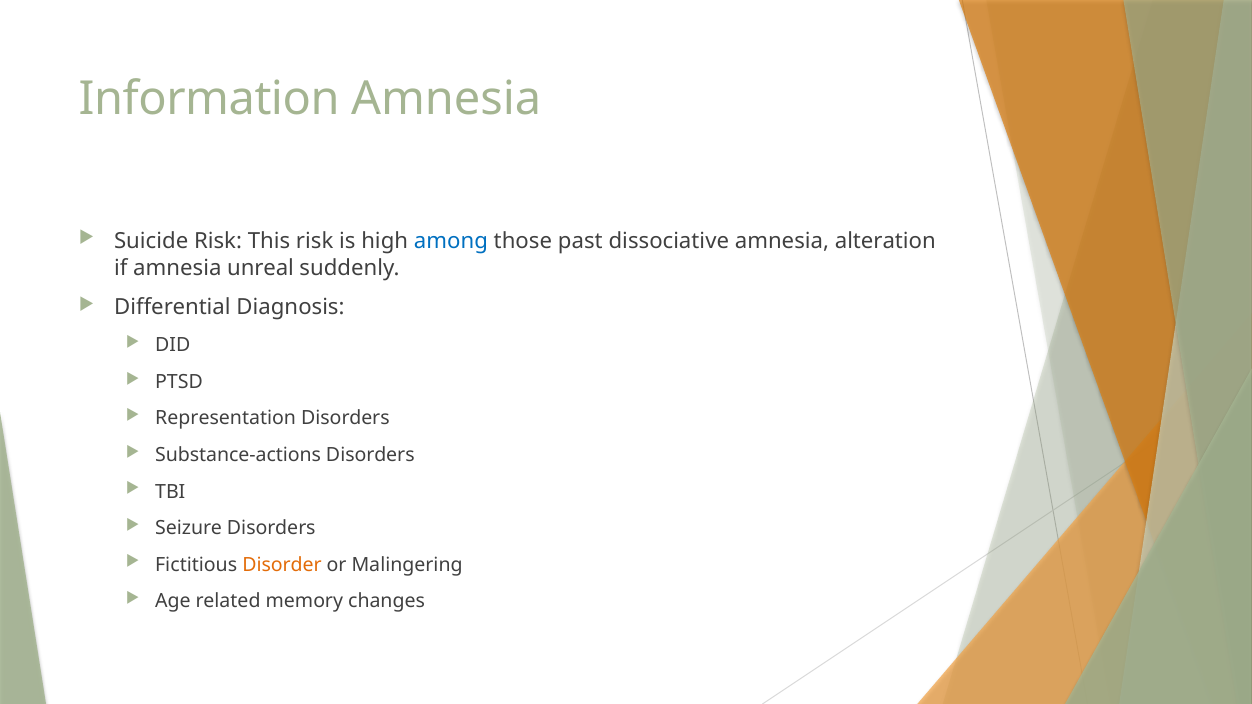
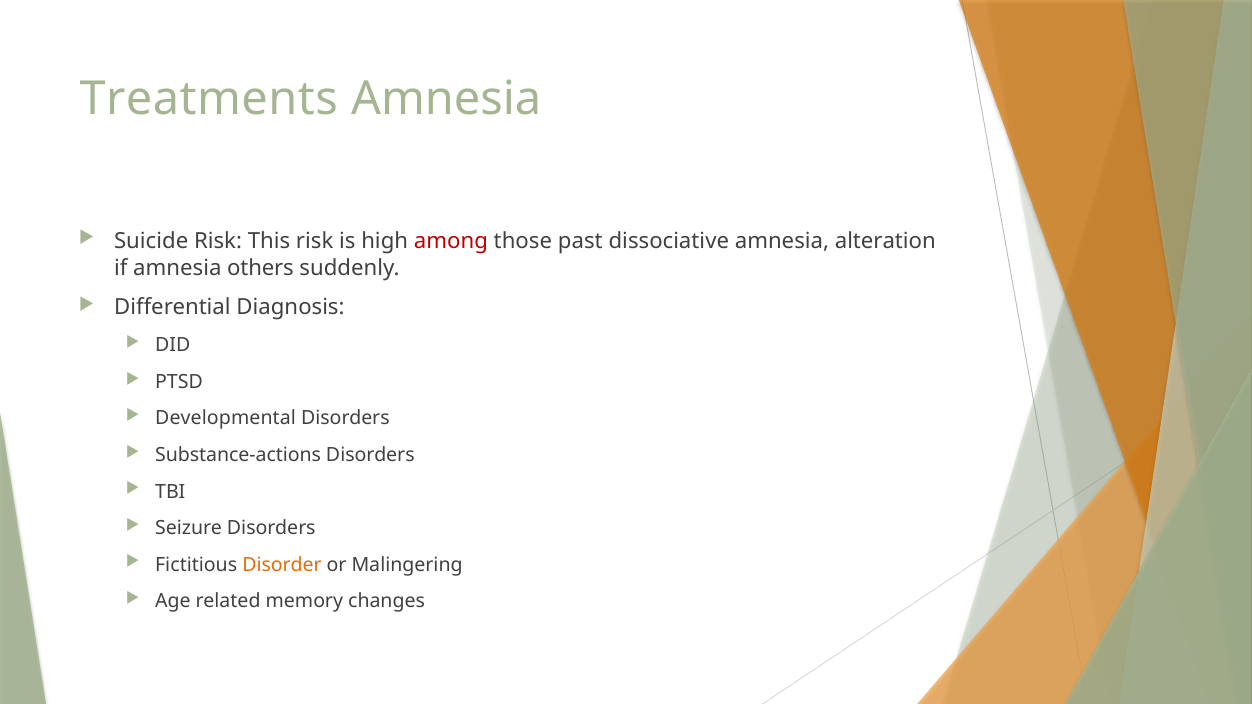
Information: Information -> Treatments (209, 99)
among colour: blue -> red (451, 241)
unreal: unreal -> others (261, 268)
Representation: Representation -> Developmental (226, 419)
